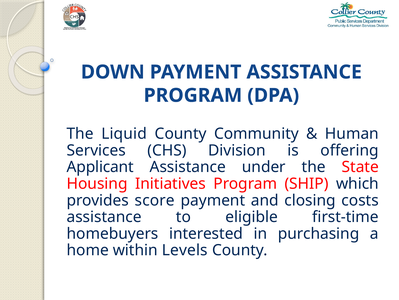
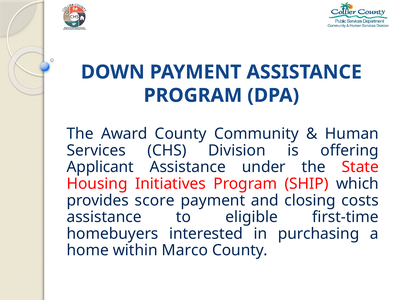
Liquid: Liquid -> Award (124, 133)
Levels: Levels -> Marco (185, 250)
